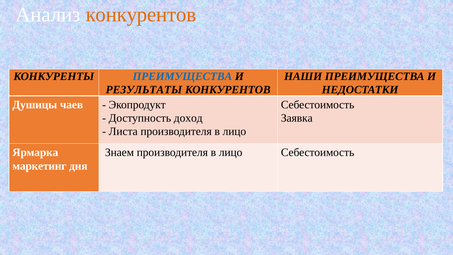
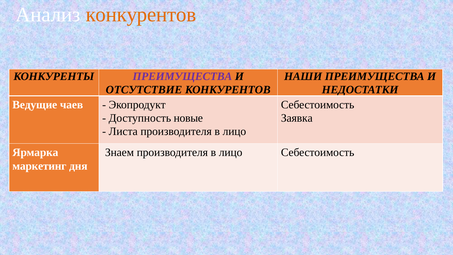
ПРЕИМУЩЕСТВА colour: blue -> purple (182, 76)
РЕЗУЛЬТАТЫ: РЕЗУЛЬТАТЫ -> ОТСУТСТВИЕ (144, 90)
Душицы: Душицы -> Ведущие (35, 105)
доход: доход -> новые (188, 118)
